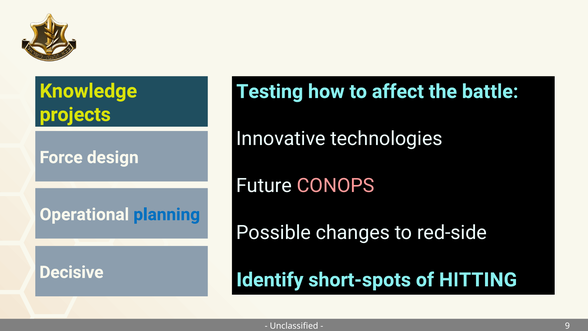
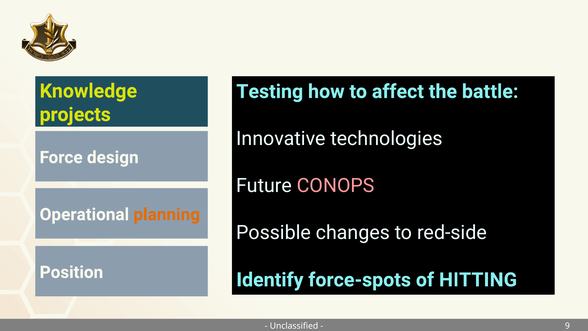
planning colour: blue -> orange (167, 214)
Decisive: Decisive -> Position (71, 272)
short-spots: short-spots -> force-spots (360, 280)
